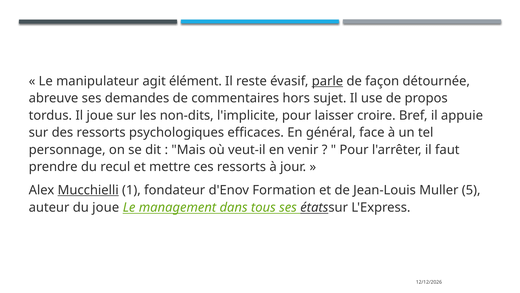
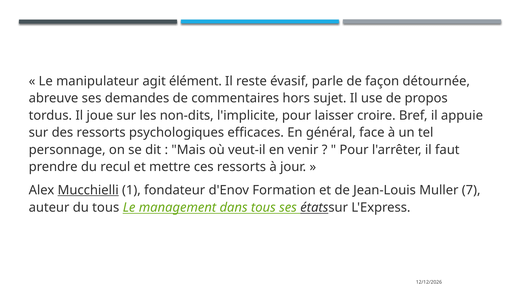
parle underline: present -> none (327, 81)
5: 5 -> 7 (471, 190)
du joue: joue -> tous (106, 207)
